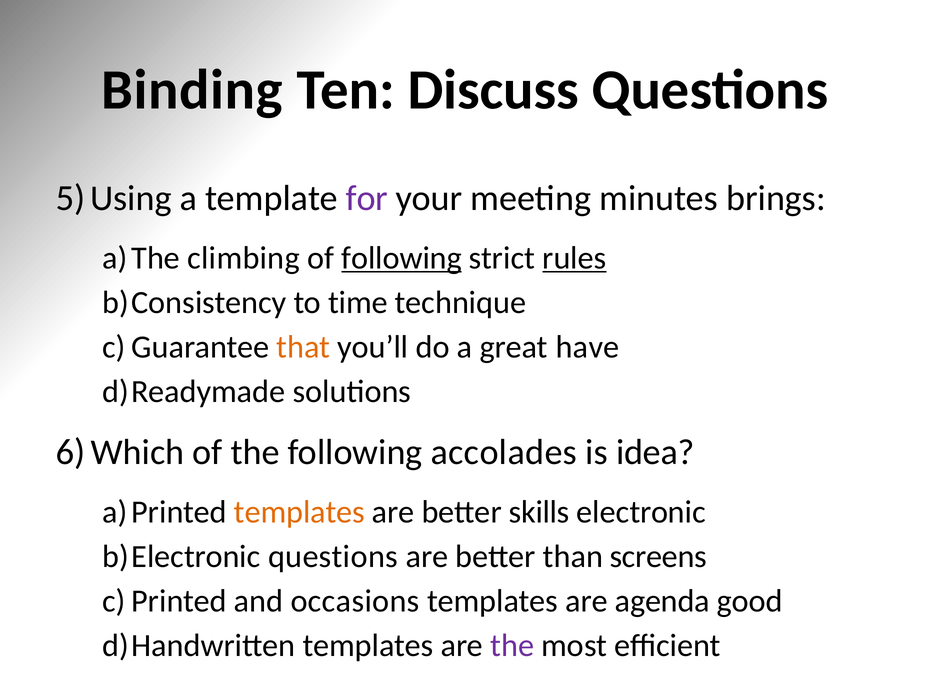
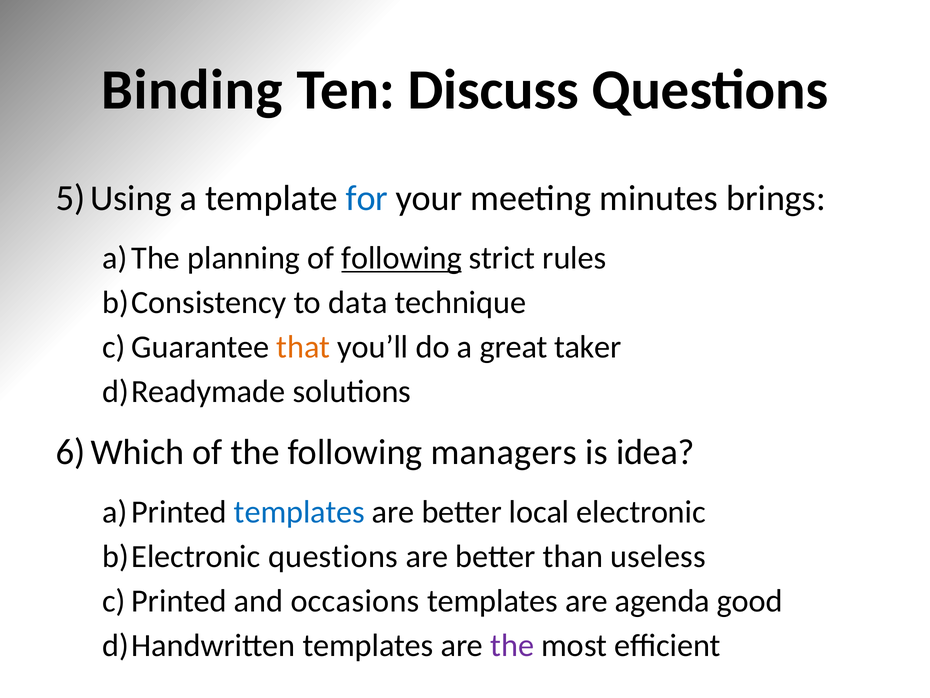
for colour: purple -> blue (367, 198)
climbing: climbing -> planning (244, 258)
rules underline: present -> none (574, 258)
time: time -> data (358, 302)
have: have -> taker (588, 347)
accolades: accolades -> managers (504, 452)
templates colour: orange -> blue (299, 511)
skills: skills -> local (539, 511)
screens: screens -> useless (658, 556)
